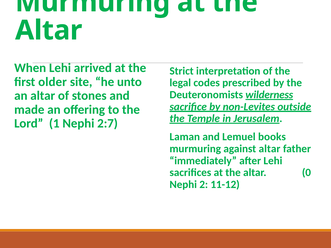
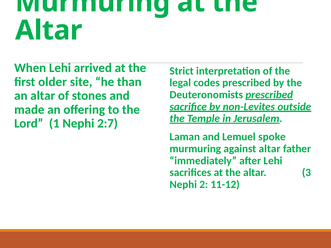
unto: unto -> than (129, 82)
Deuteronomists wilderness: wilderness -> prescribed (269, 95)
books: books -> spoke (272, 137)
0: 0 -> 3 (306, 173)
